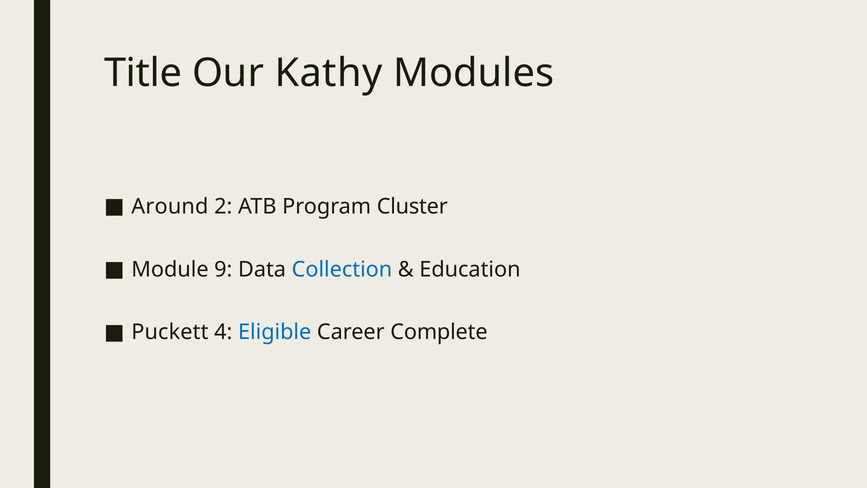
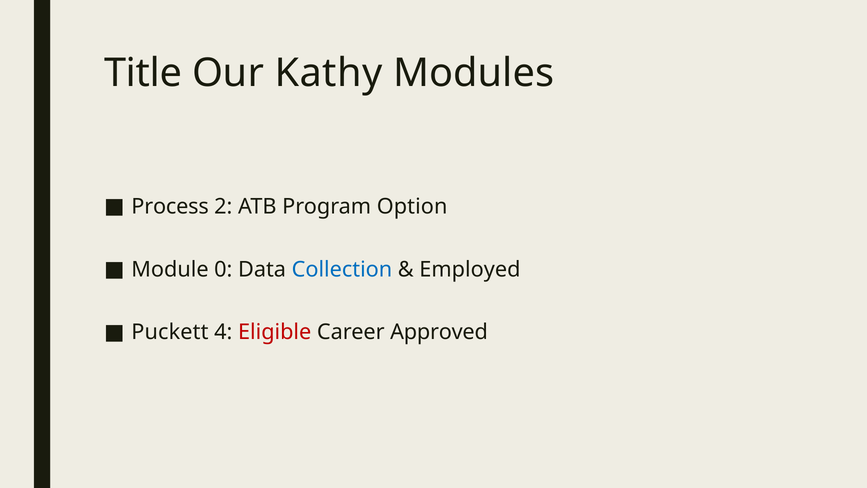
Around: Around -> Process (170, 206)
Cluster: Cluster -> Option (412, 206)
9: 9 -> 0 (223, 269)
Education: Education -> Employed (470, 269)
Eligible colour: blue -> red (275, 332)
Complete: Complete -> Approved (439, 332)
